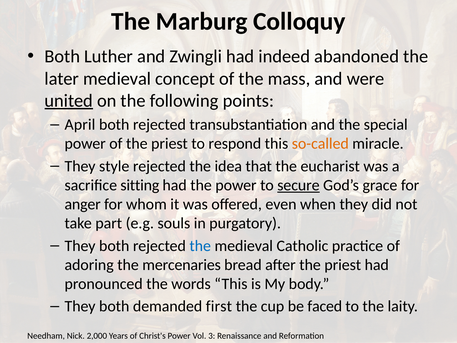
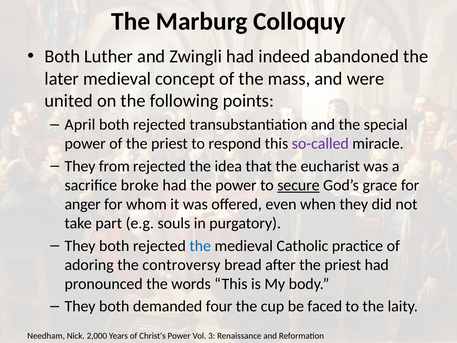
united underline: present -> none (69, 101)
so-called colour: orange -> purple (320, 144)
style: style -> from (114, 166)
sitting: sitting -> broke (140, 185)
mercenaries: mercenaries -> controversy (181, 265)
first: first -> four (219, 306)
